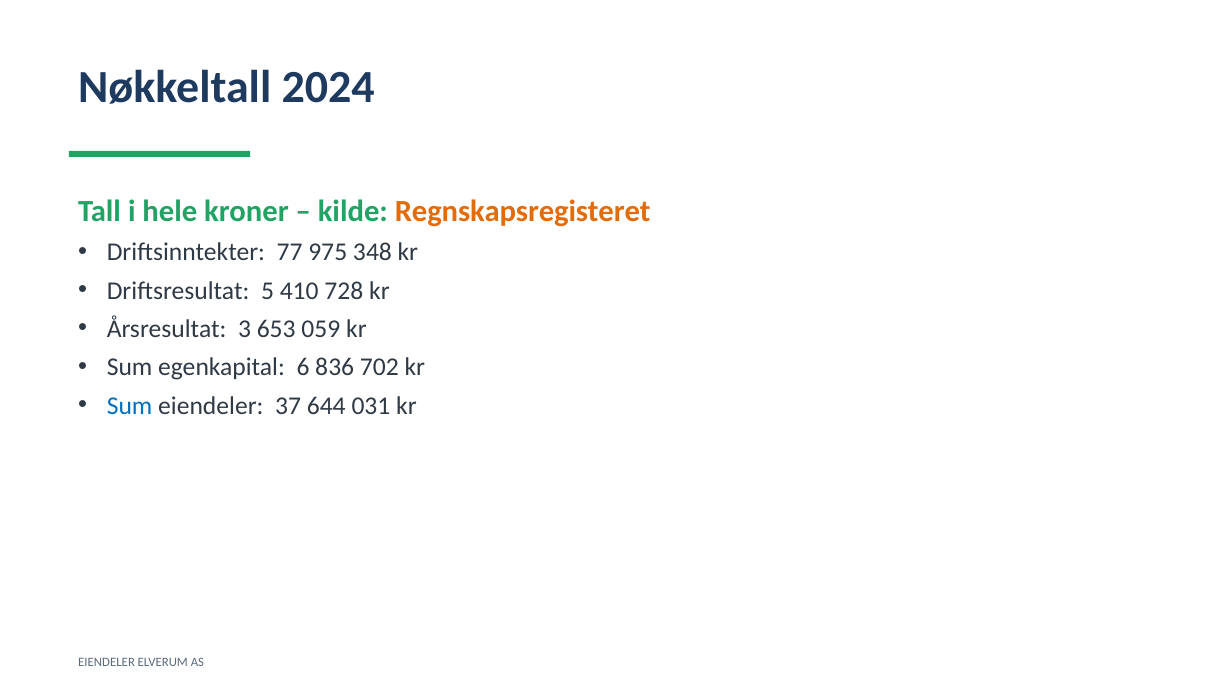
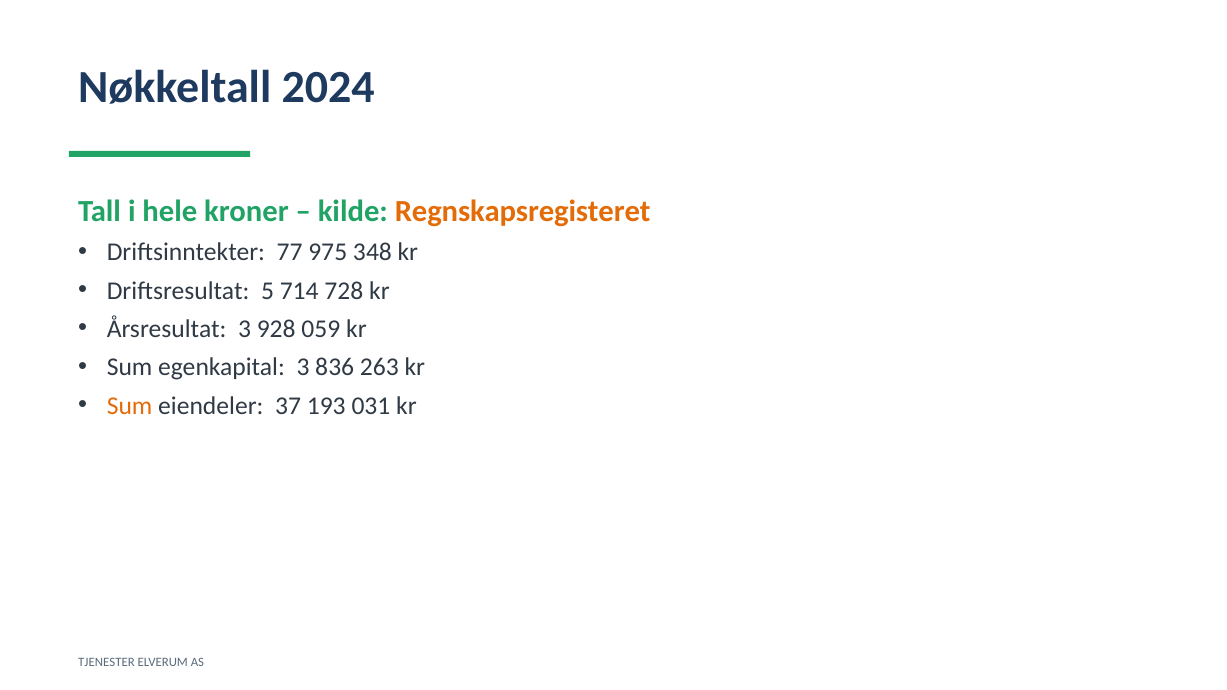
410: 410 -> 714 (299, 291)
653: 653 -> 928 (276, 329)
egenkapital 6: 6 -> 3 (303, 367)
702: 702 -> 263 (379, 367)
Sum colour: blue -> orange (130, 406)
644: 644 -> 193 (326, 406)
EIENDELER: EIENDELER -> TJENESTER (106, 662)
